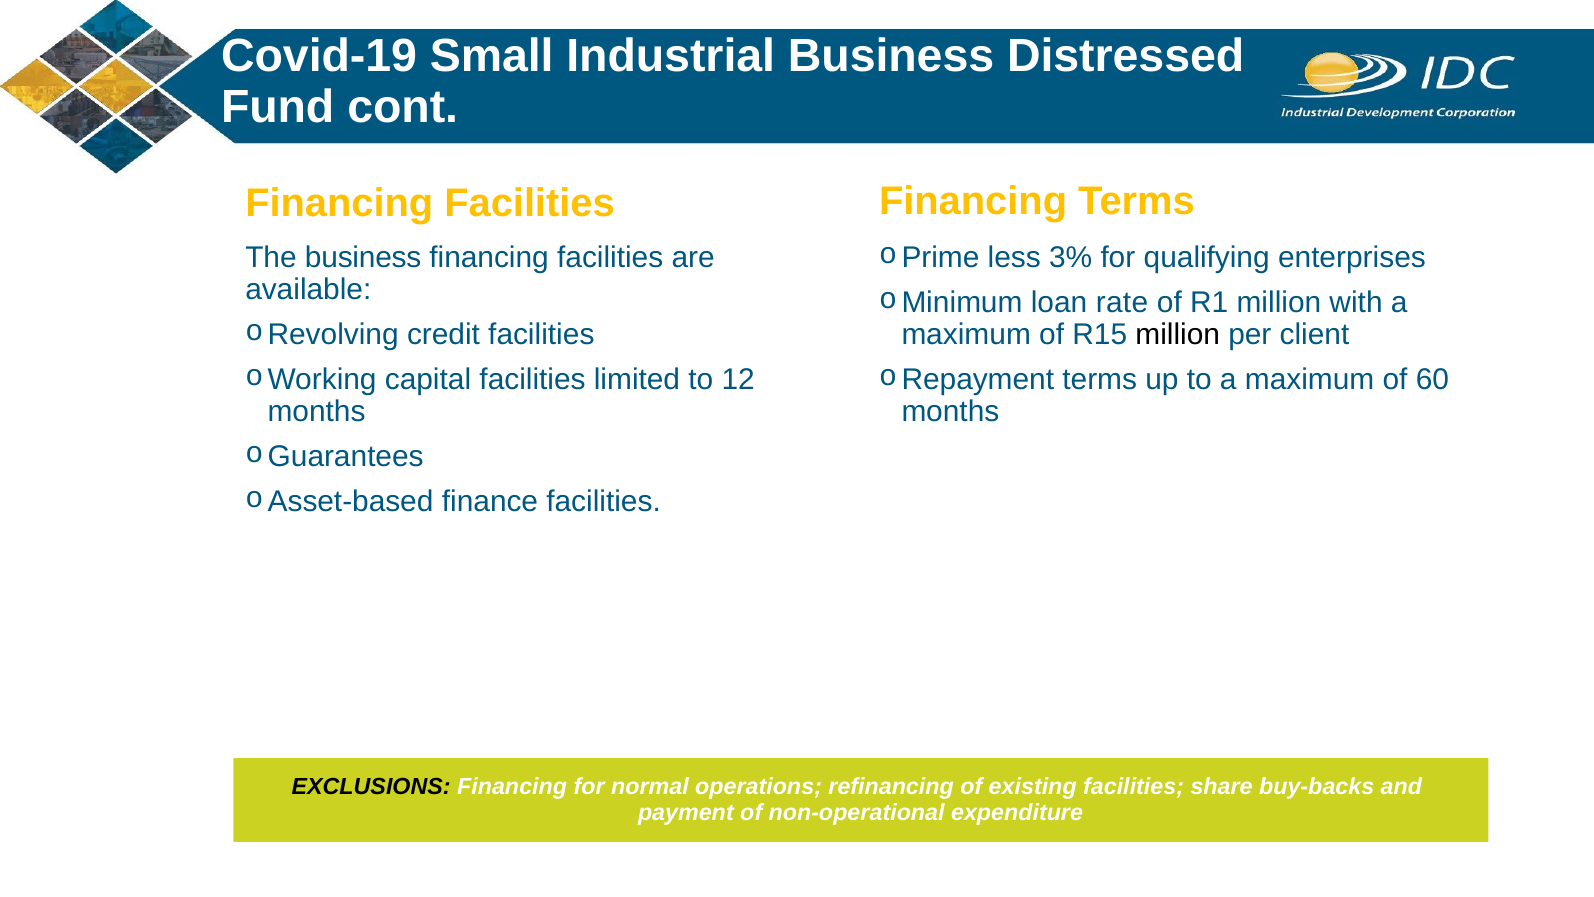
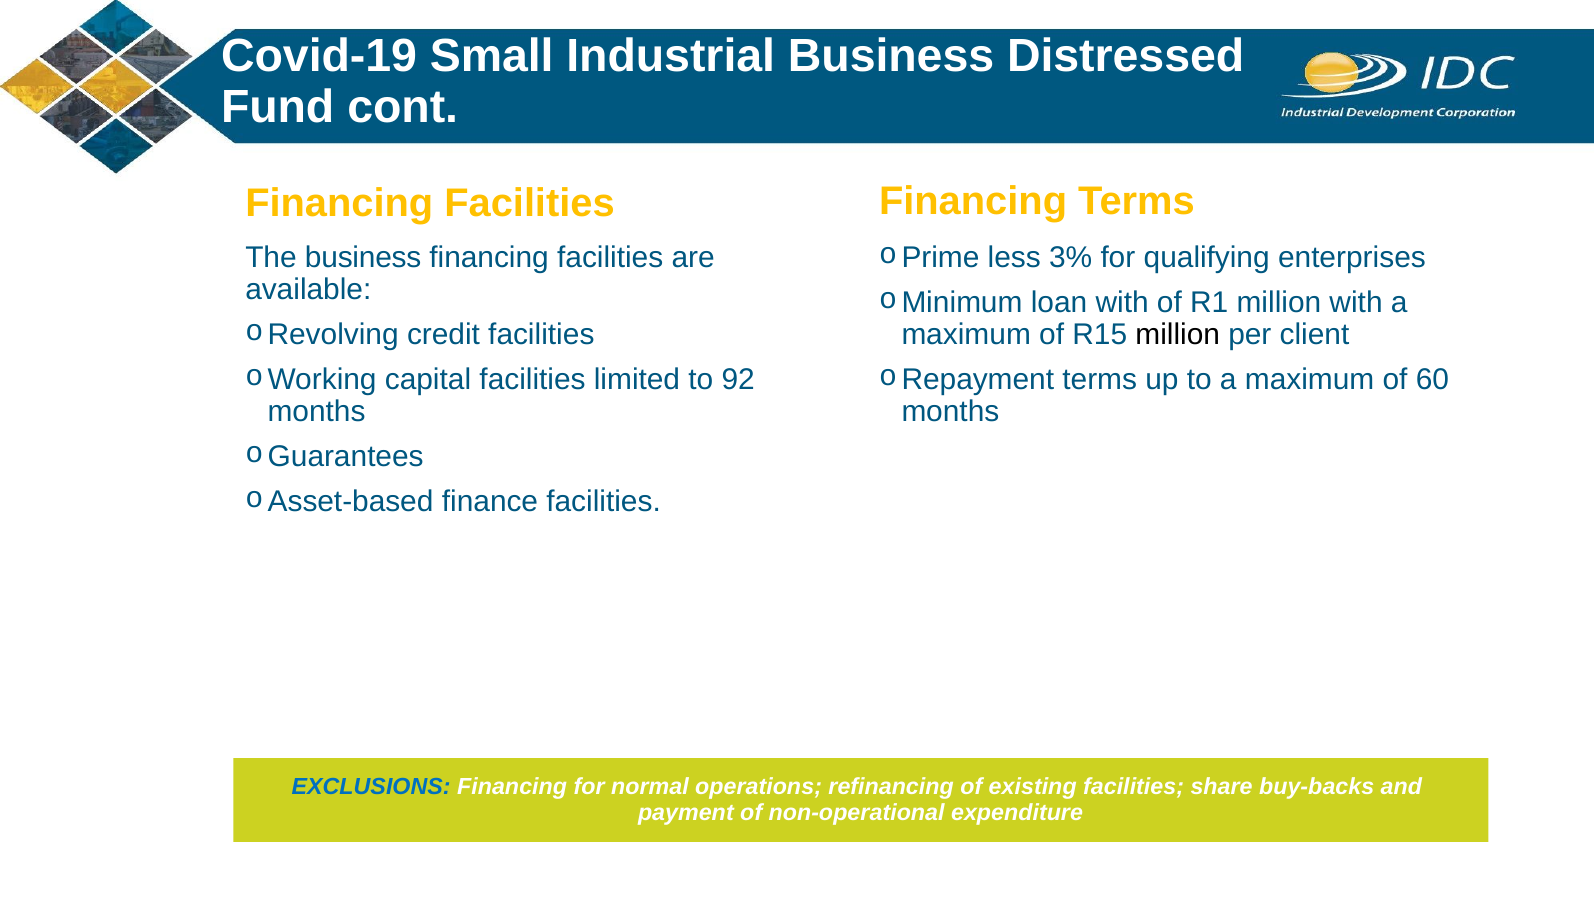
loan rate: rate -> with (1122, 302)
12: 12 -> 92 (738, 379)
EXCLUSIONS colour: black -> blue (371, 787)
